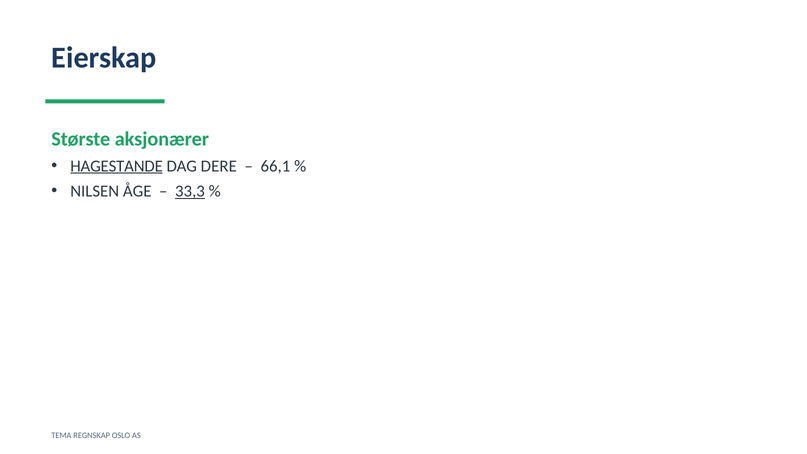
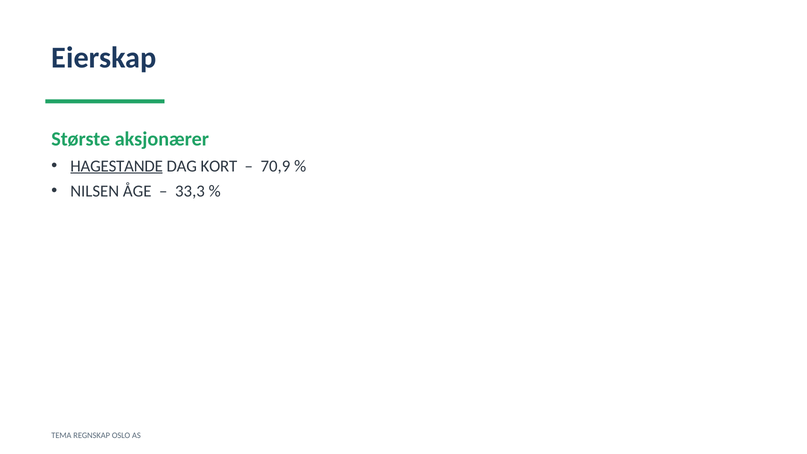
DERE: DERE -> KORT (219, 166)
66,1: 66,1 -> 70,9 (275, 166)
33,3 underline: present -> none (190, 191)
